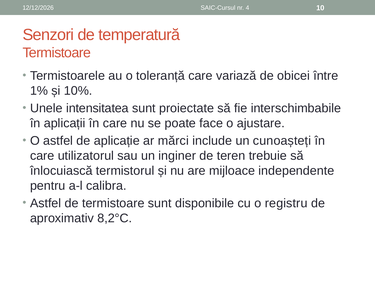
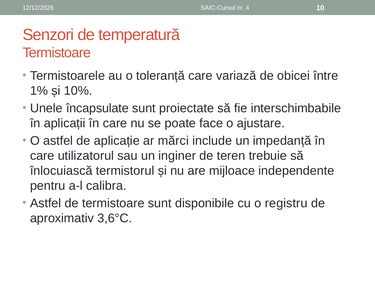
intensitatea: intensitatea -> încapsulate (97, 108)
cunoașteți: cunoașteți -> impedanță (282, 141)
8,2°C: 8,2°C -> 3,6°C (115, 218)
